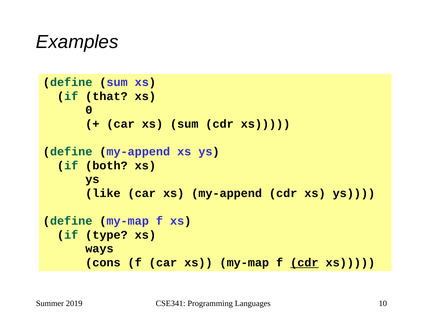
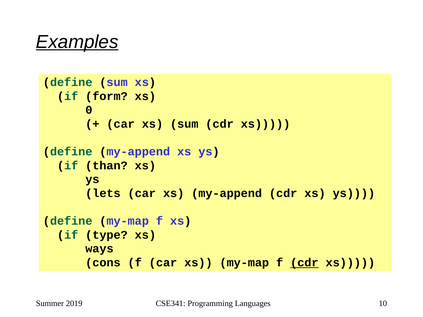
Examples underline: none -> present (77, 42)
that: that -> form (106, 96)
both: both -> than (106, 166)
like: like -> lets (103, 193)
